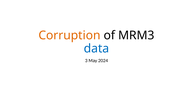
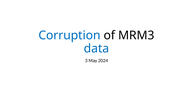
Corruption colour: orange -> blue (69, 35)
